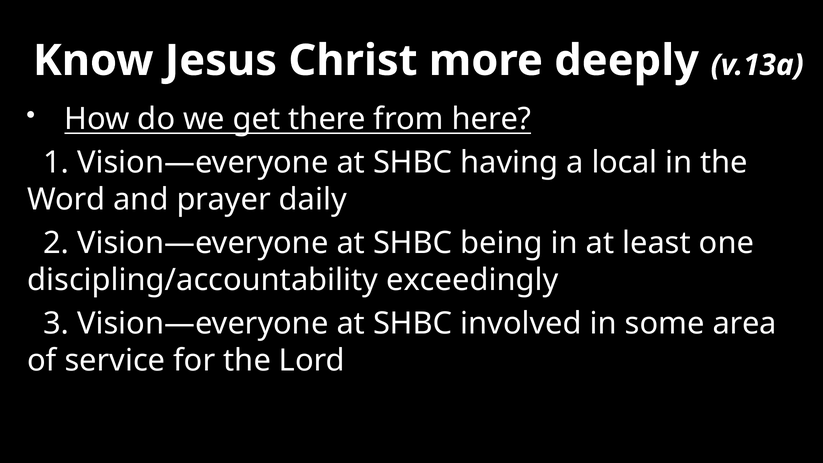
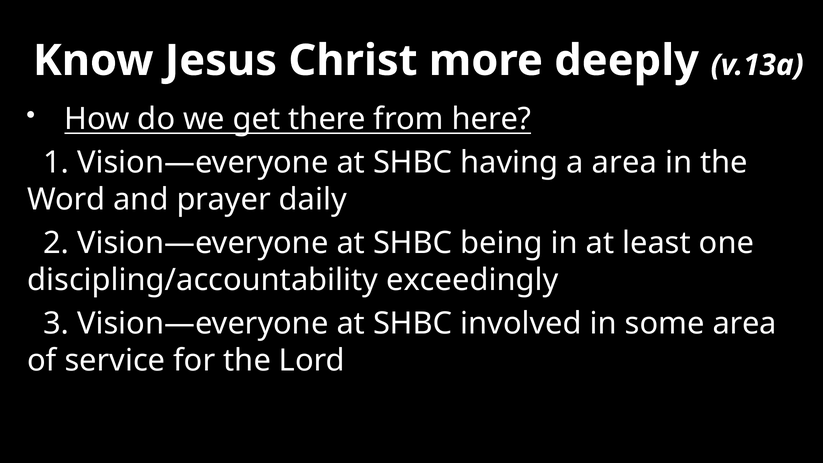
a local: local -> area (624, 163)
